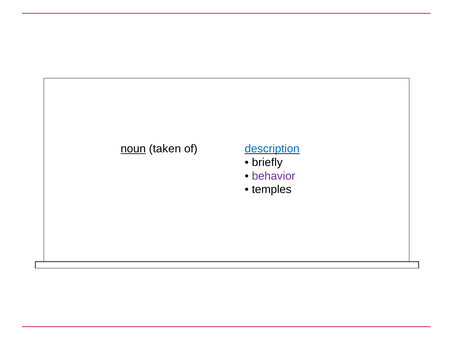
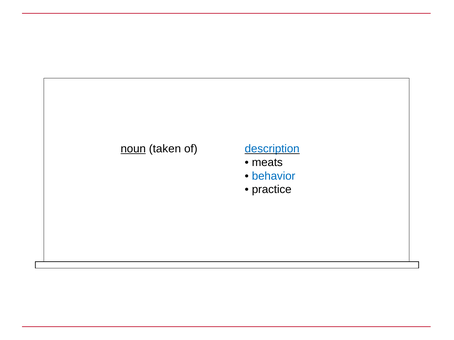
briefly: briefly -> meats (267, 163)
behavior colour: purple -> blue (274, 176)
temples: temples -> practice (272, 190)
